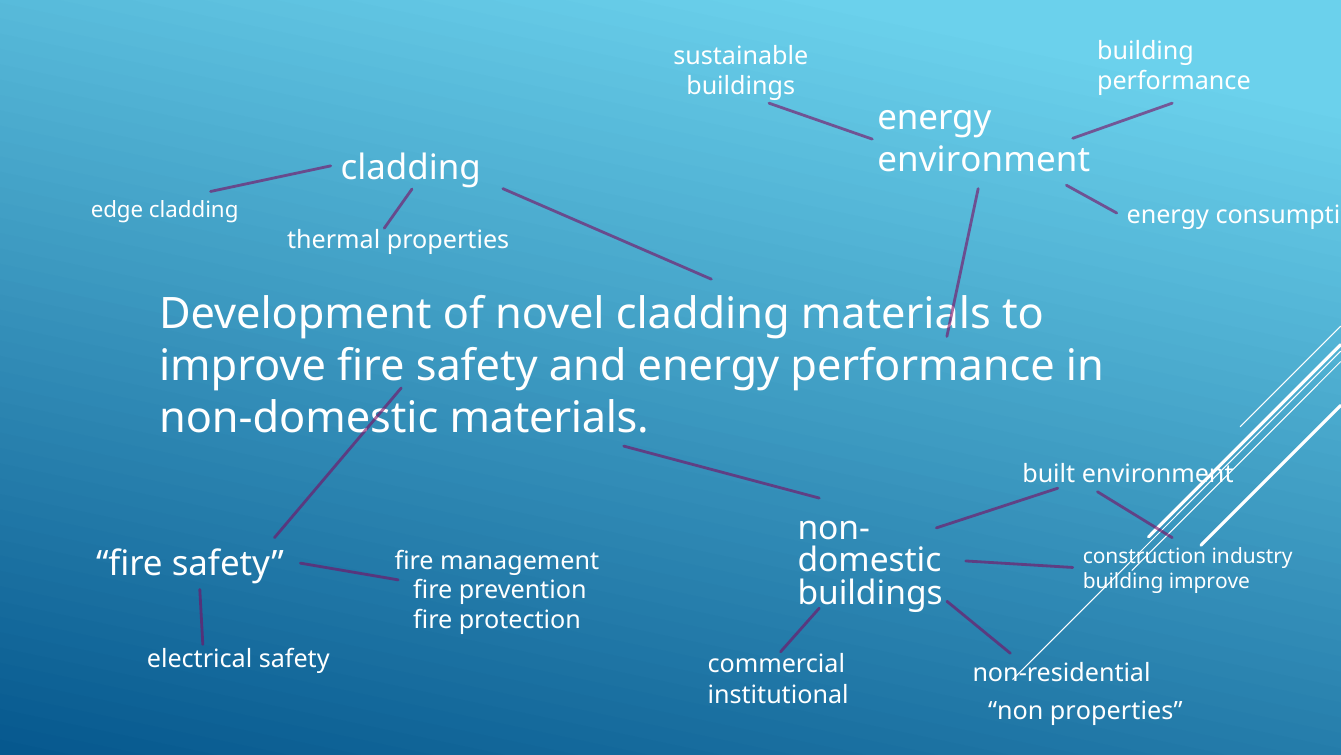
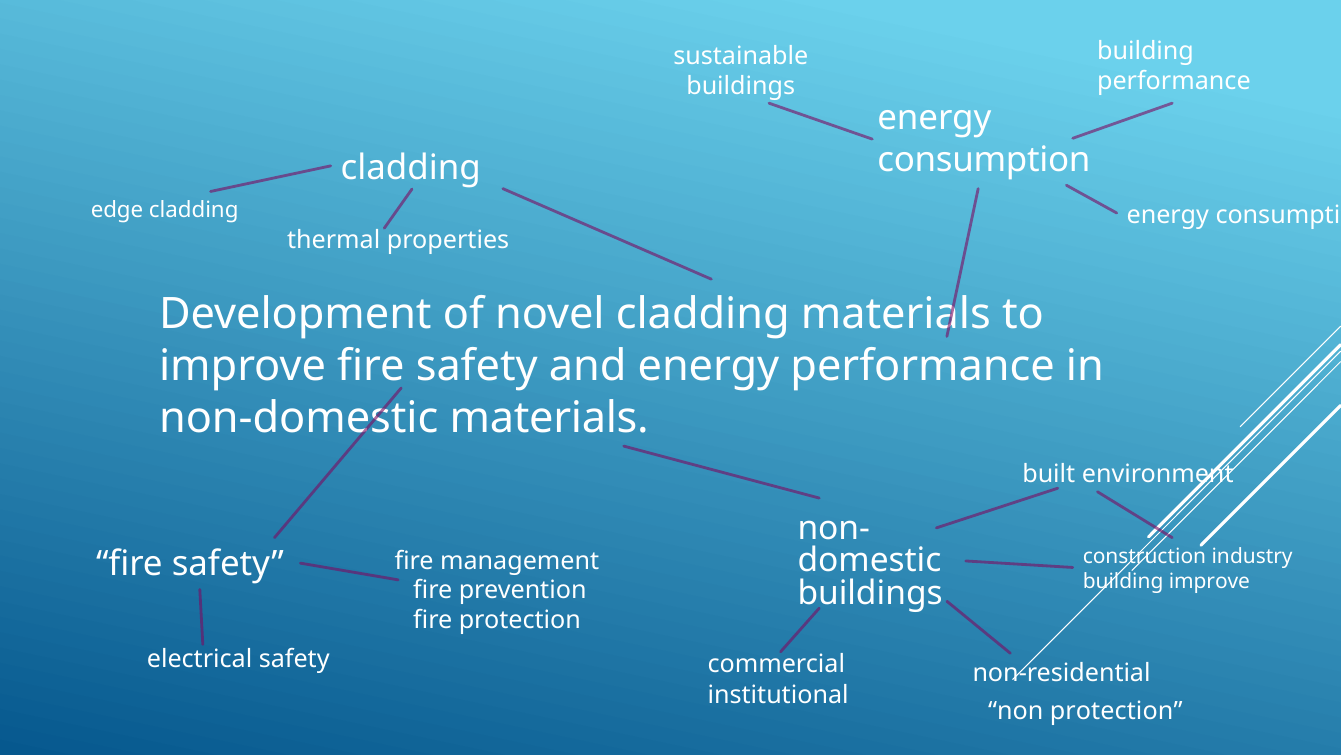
environment: environment -> consumption (984, 159)
non properties: properties -> protection (1116, 710)
